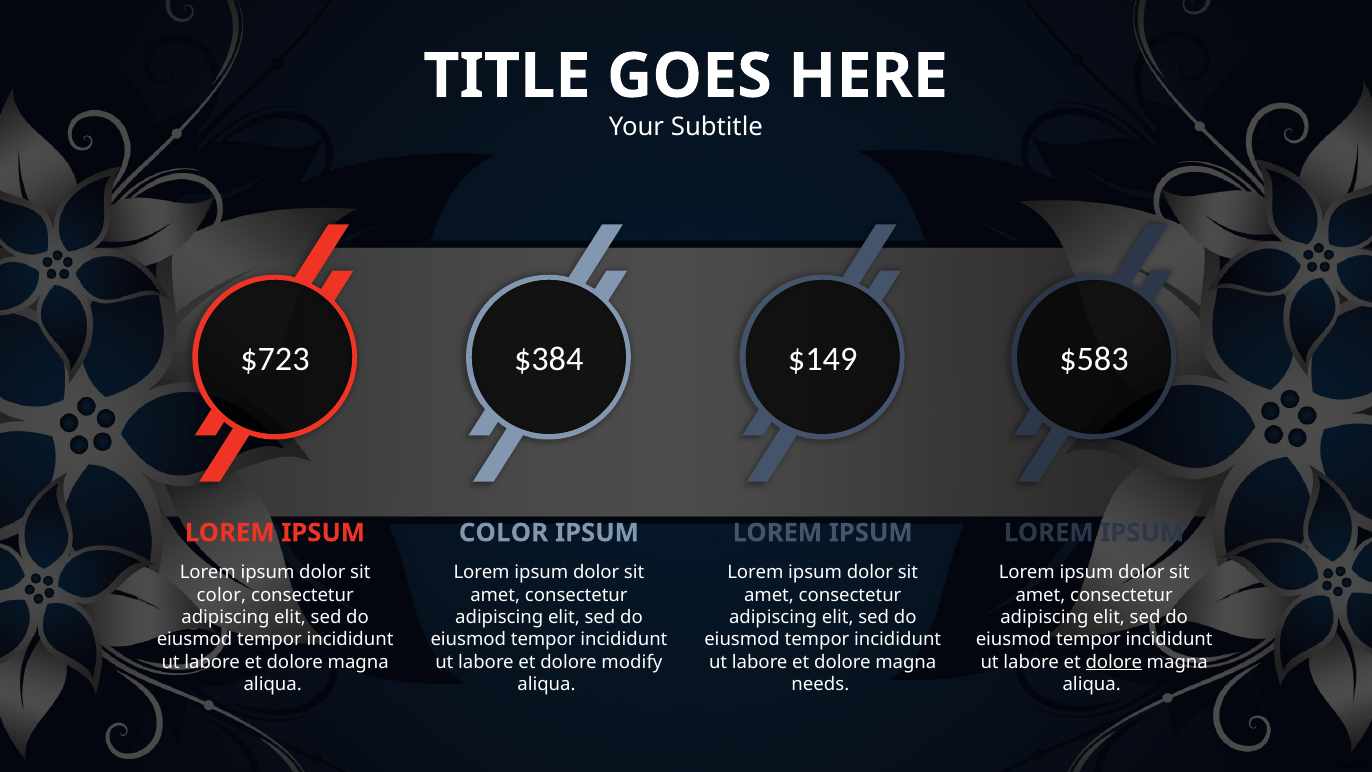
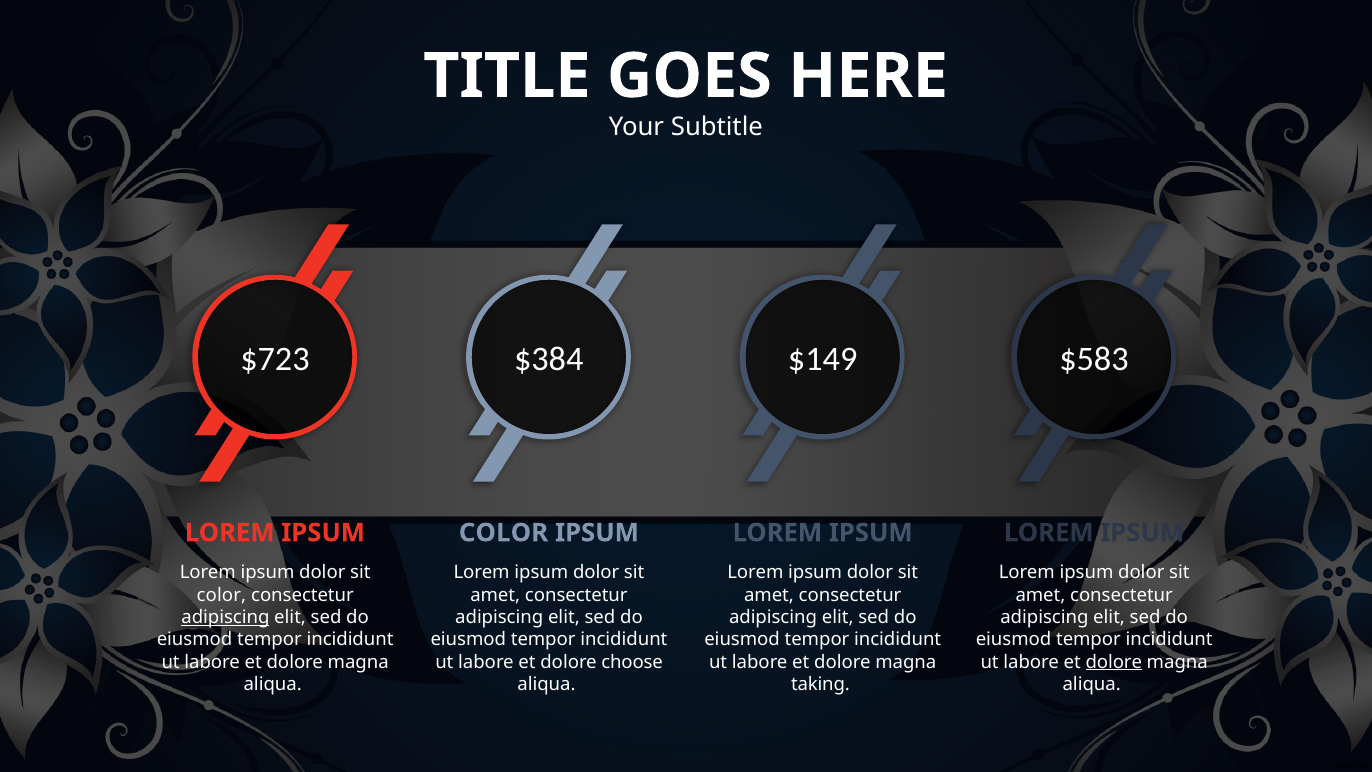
adipiscing underline: none -> present (225, 617)
modify: modify -> choose (632, 662)
needs: needs -> taking (820, 684)
